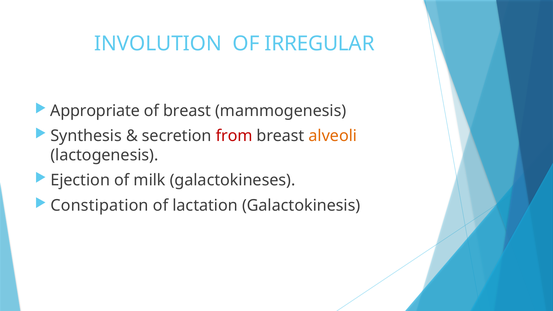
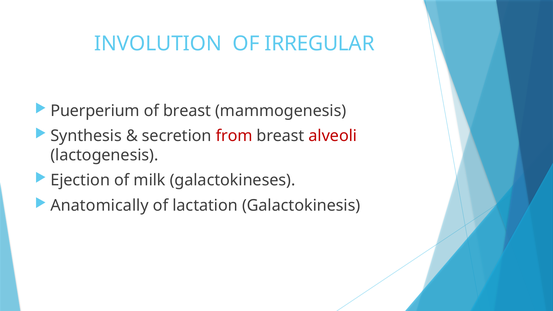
Appropriate: Appropriate -> Puerperium (95, 111)
alveoli colour: orange -> red (333, 136)
Constipation: Constipation -> Anatomically (100, 205)
